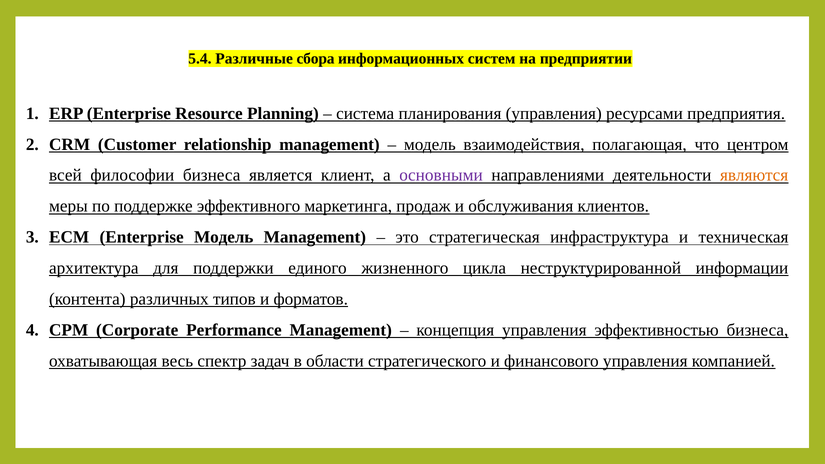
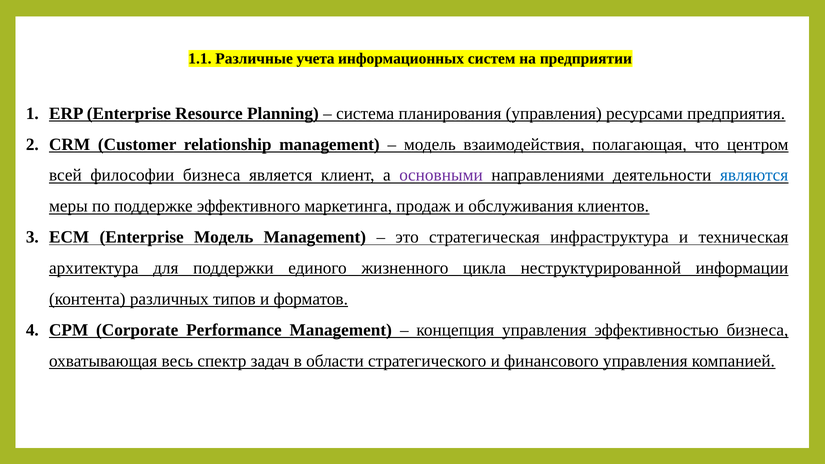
5.4: 5.4 -> 1.1 (200, 59)
сбора: сбора -> учета (316, 59)
являются colour: orange -> blue (754, 175)
